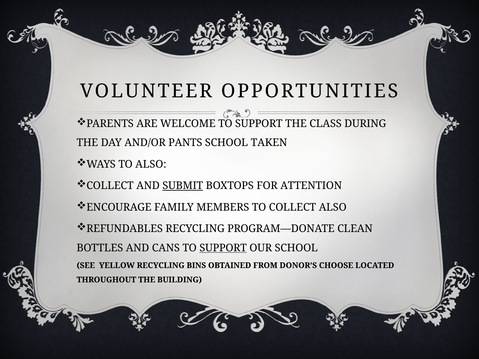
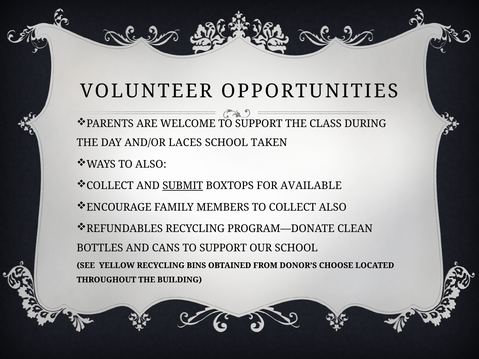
PANTS: PANTS -> LACES (185, 143)
ATTENTION: ATTENTION -> AVAILABLE (311, 186)
SUPPORT underline: present -> none (223, 248)
